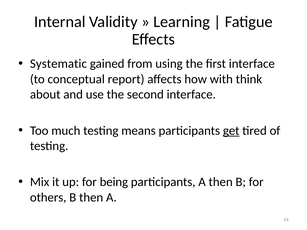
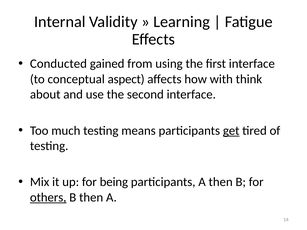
Systematic: Systematic -> Conducted (58, 64)
report: report -> aspect (126, 79)
others underline: none -> present (48, 198)
